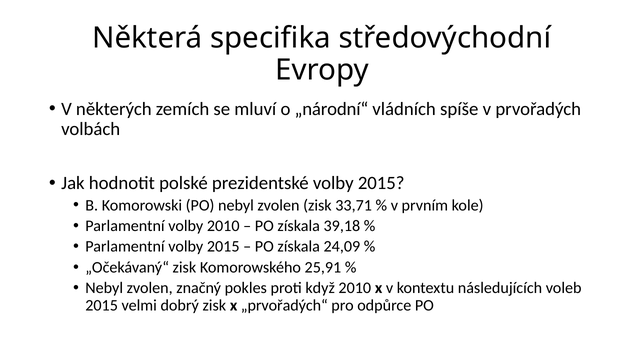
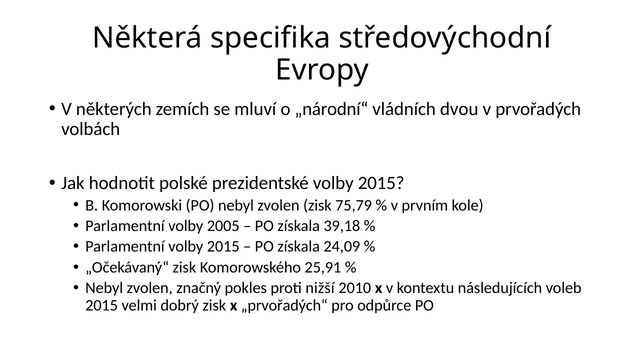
spíše: spíše -> dvou (459, 109)
33,71: 33,71 -> 75,79 (354, 205)
volby 2010: 2010 -> 2005 (223, 226)
když: když -> nižší (320, 288)
